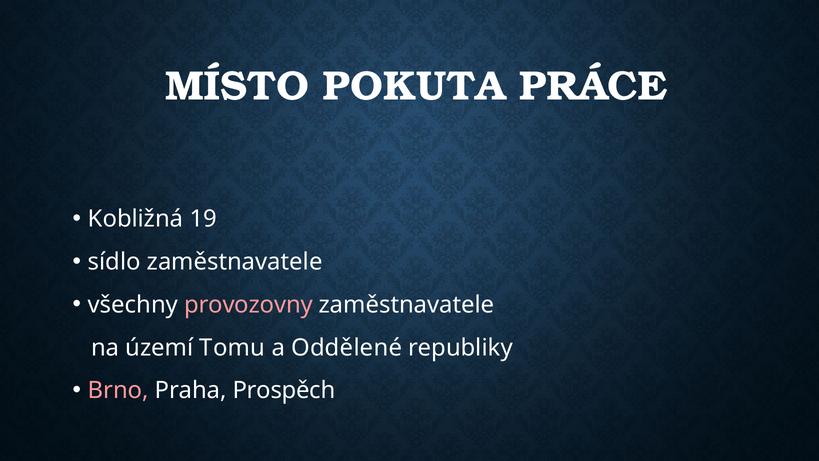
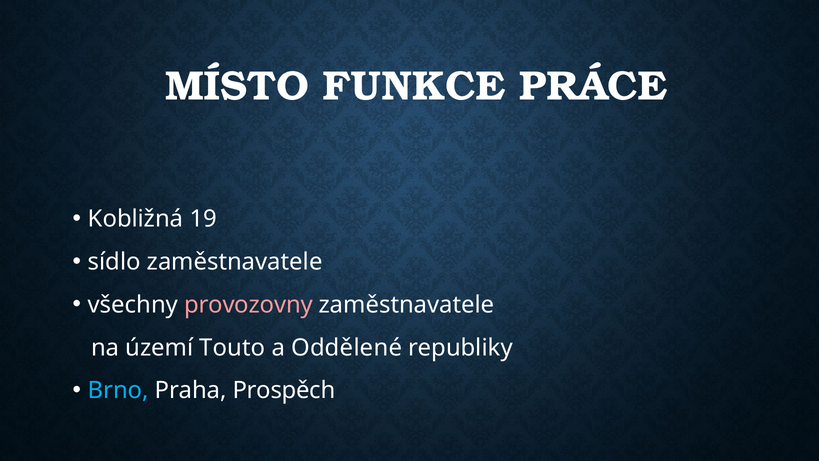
POKUTA: POKUTA -> FUNKCE (414, 86)
Tomu: Tomu -> Touto (232, 347)
Brno colour: pink -> light blue (118, 390)
